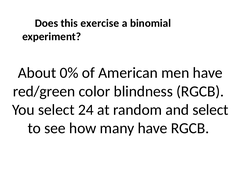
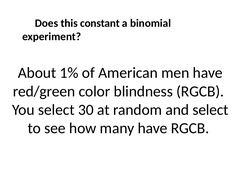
exercise: exercise -> constant (100, 23)
0%: 0% -> 1% (69, 73)
24: 24 -> 30 (86, 110)
